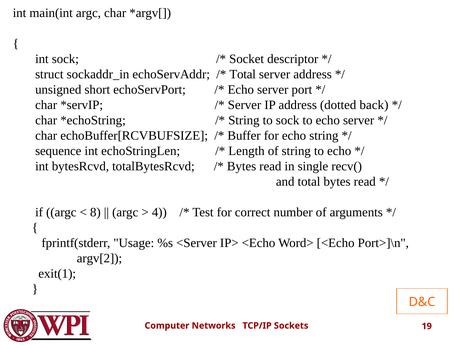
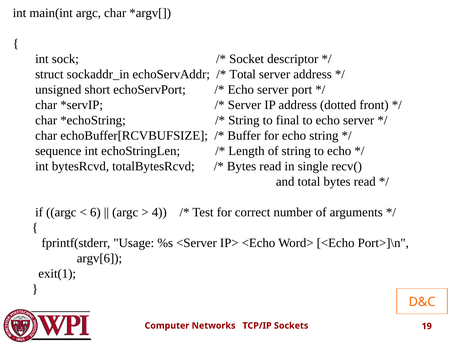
back: back -> front (374, 105)
to sock: sock -> final (288, 120)
8: 8 -> 6 (95, 212)
argv[2: argv[2 -> argv[6 (99, 258)
